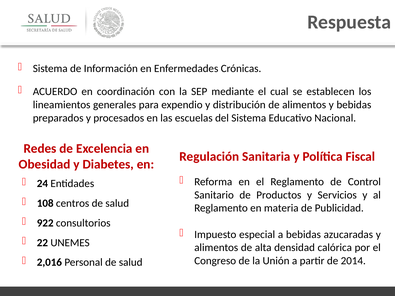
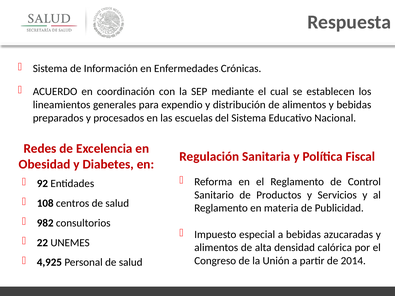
24: 24 -> 92 (42, 184)
922: 922 -> 982 (45, 223)
2,016: 2,016 -> 4,925 (49, 263)
